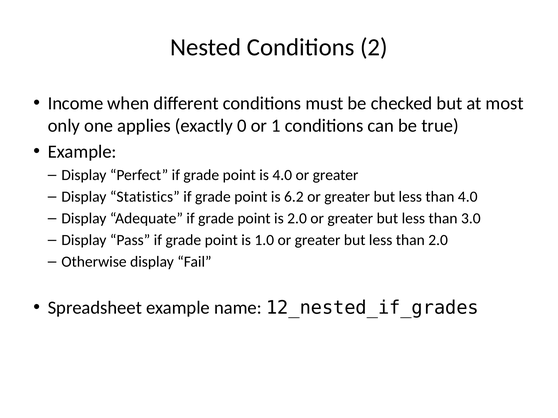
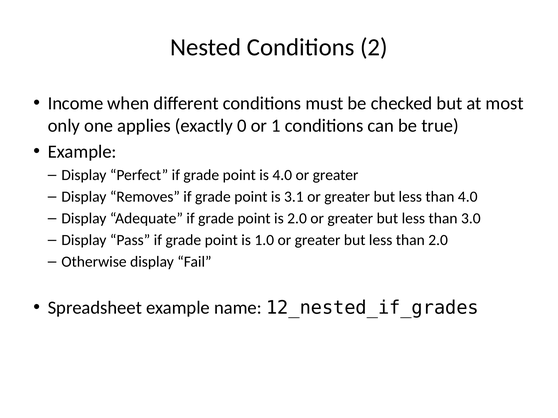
Statistics: Statistics -> Removes (145, 197)
6.2: 6.2 -> 3.1 (294, 197)
